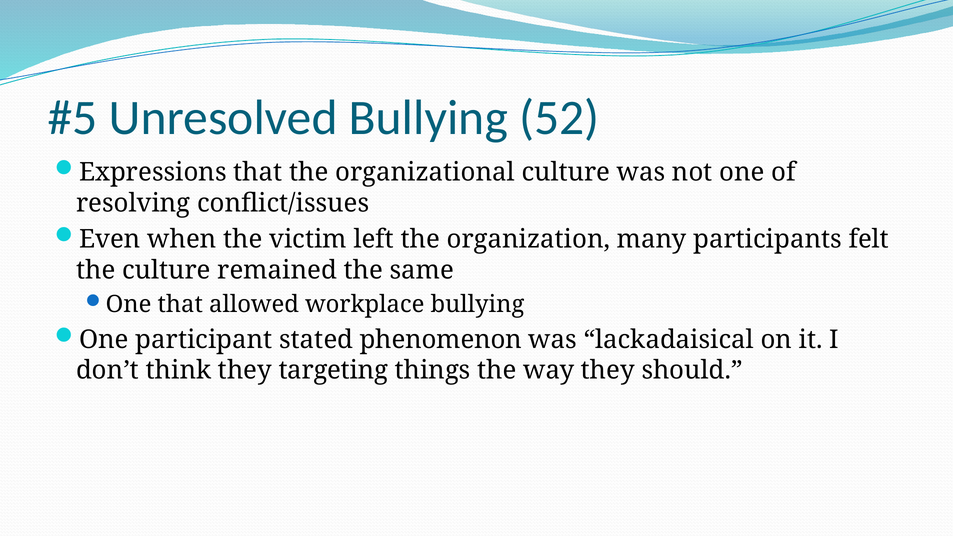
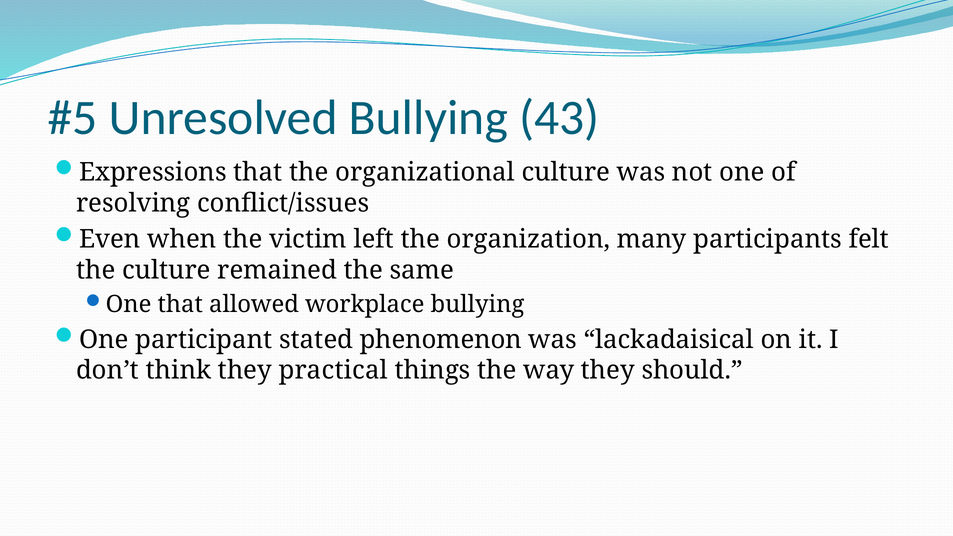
52: 52 -> 43 (559, 118)
targeting: targeting -> practical (333, 370)
